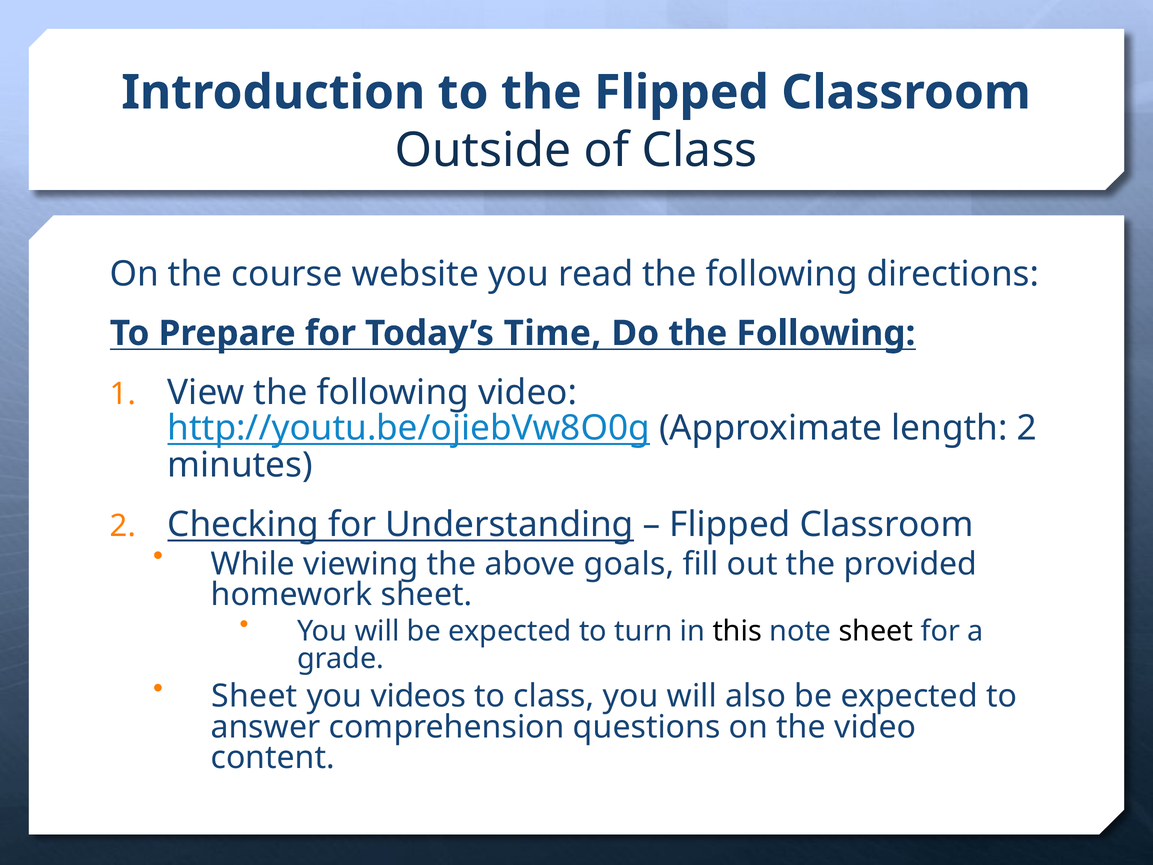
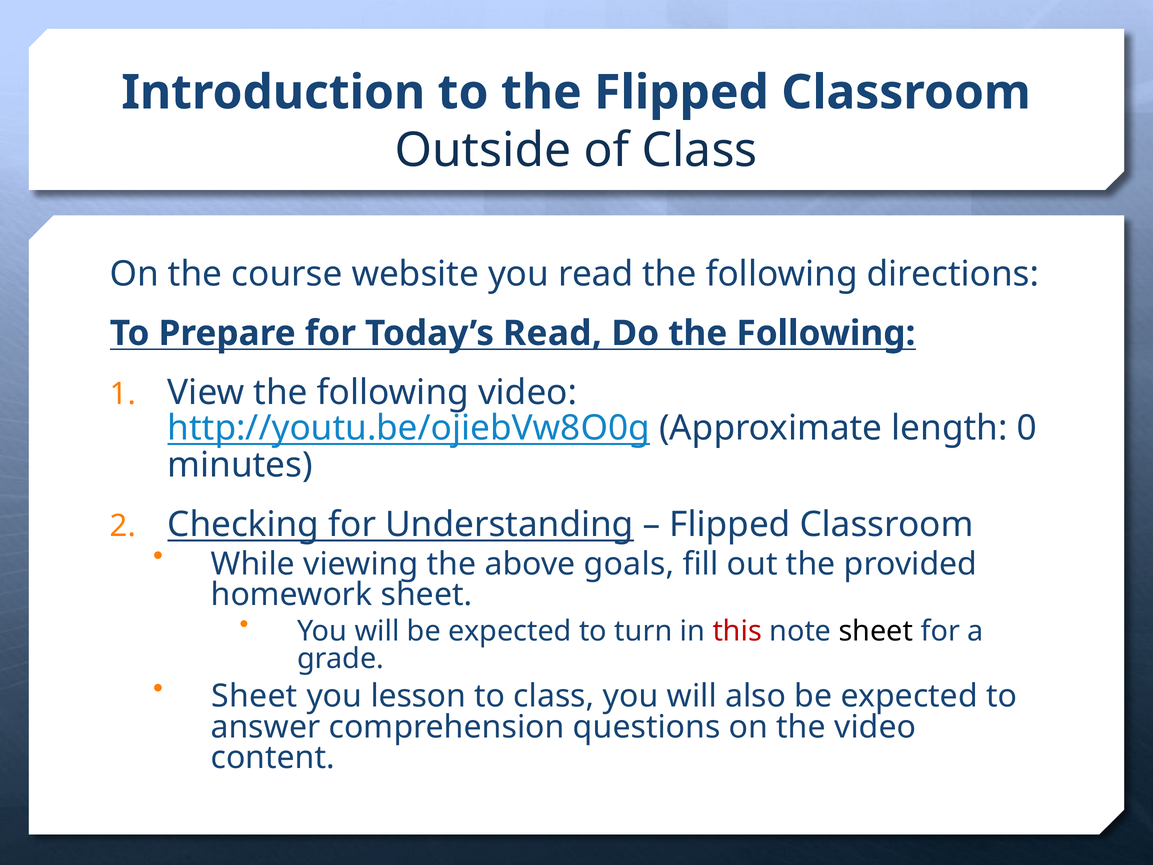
Today’s Time: Time -> Read (552, 333)
length 2: 2 -> 0 (1027, 428)
this colour: black -> red (737, 631)
videos: videos -> lesson (418, 696)
